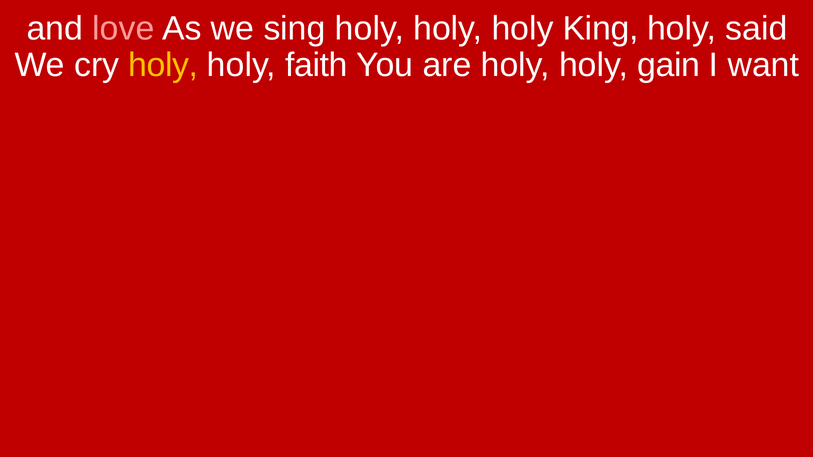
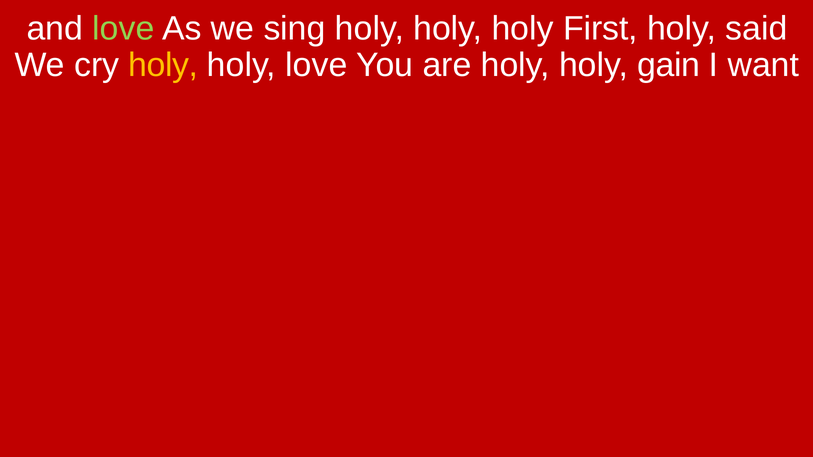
love colour: pink -> light green (123, 28)
King: King -> First (600, 28)
holy faith: faith -> love (316, 65)
